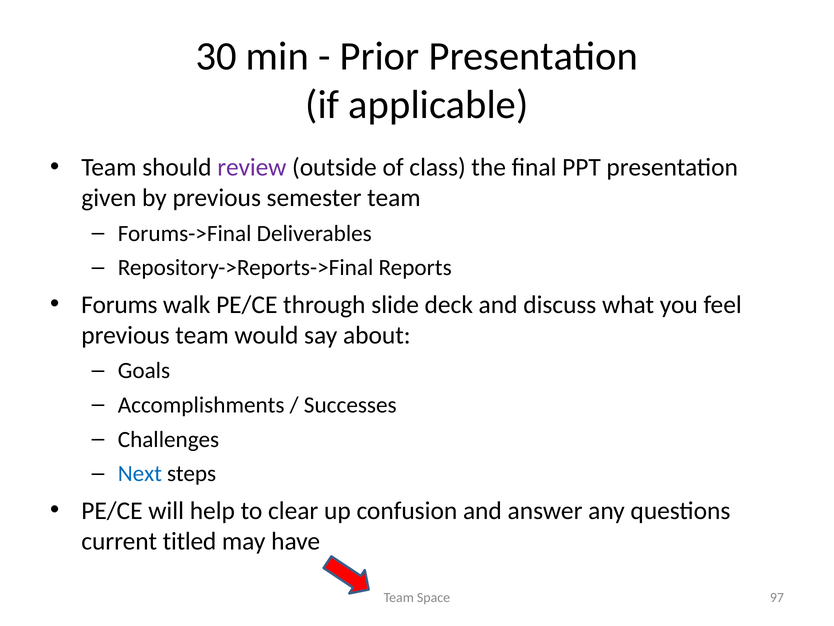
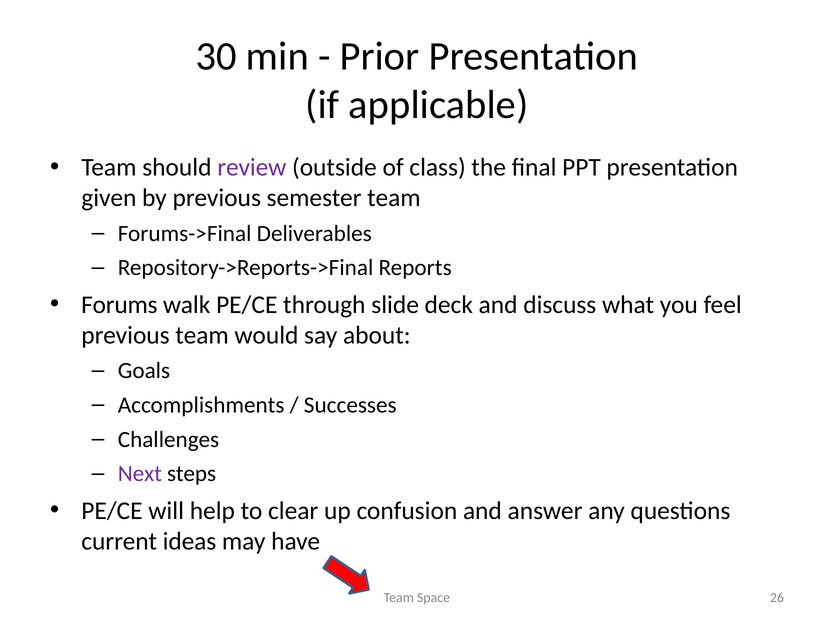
Next colour: blue -> purple (140, 473)
titled: titled -> ideas (189, 541)
97: 97 -> 26 (777, 597)
